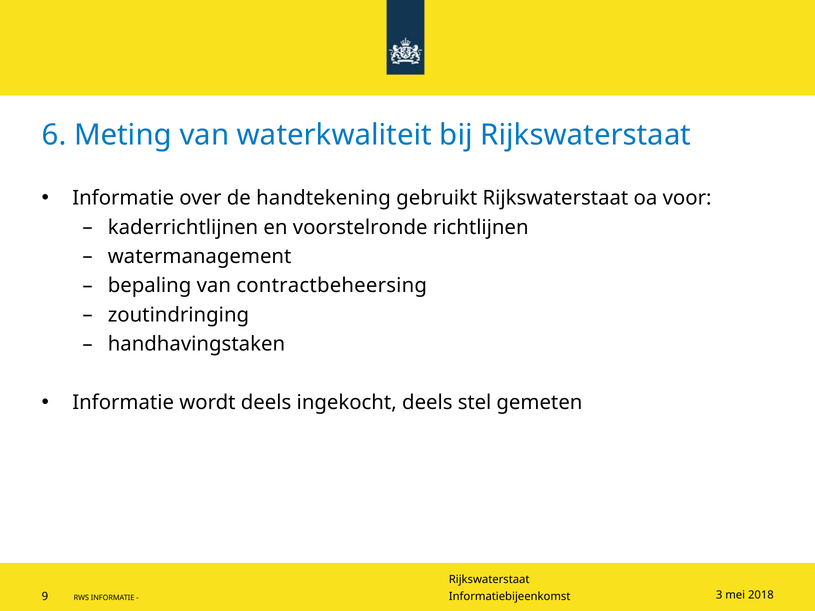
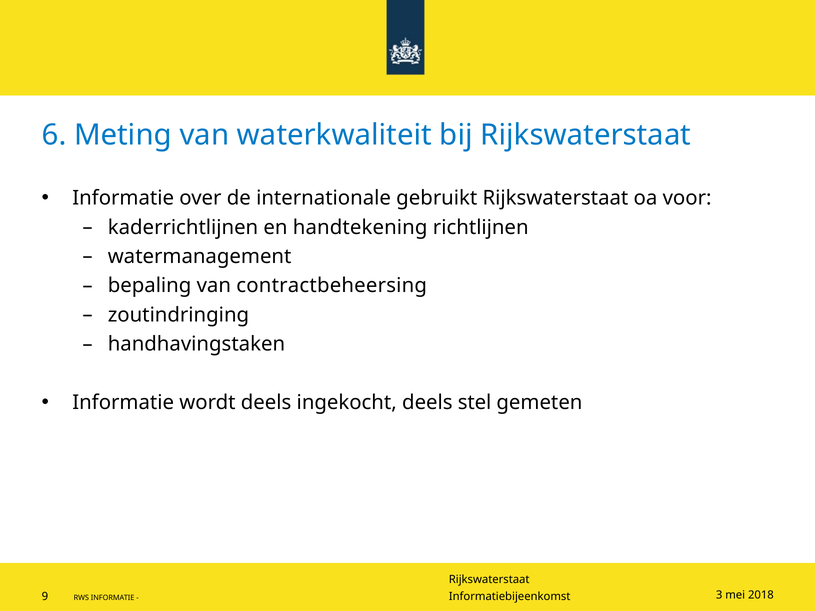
handtekening: handtekening -> internationale (324, 198)
voorstelronde: voorstelronde -> handtekening (360, 227)
